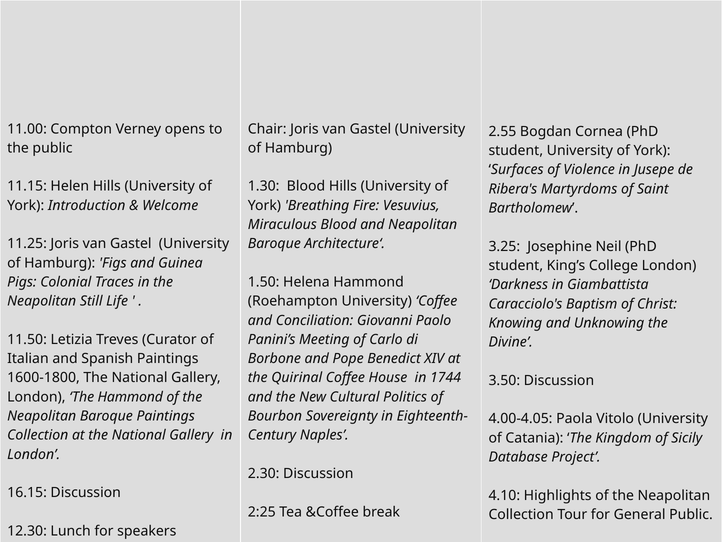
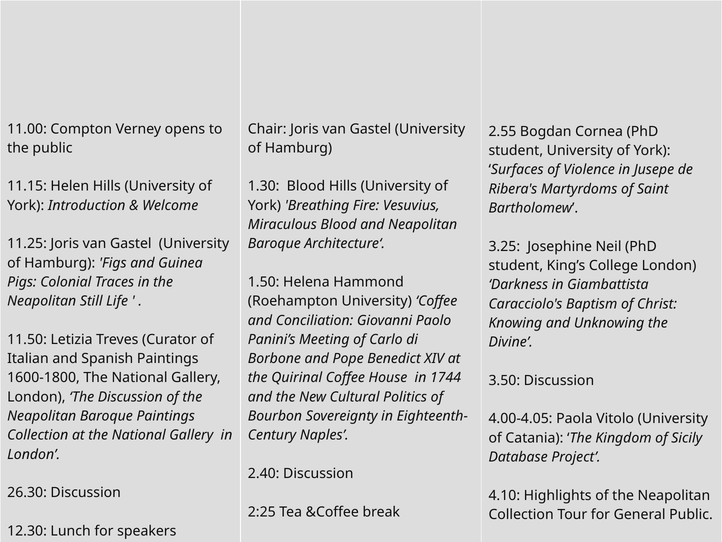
The Hammond: Hammond -> Discussion (130, 397)
2.30: 2.30 -> 2.40 (264, 473)
16.15: 16.15 -> 26.30 (27, 492)
